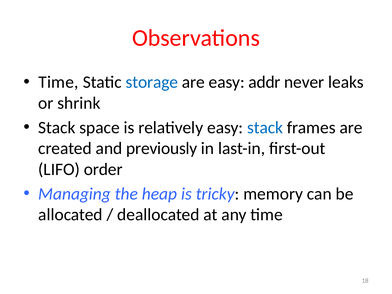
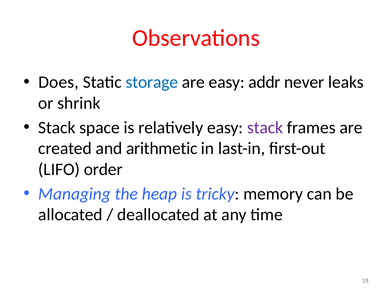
Time: Time -> Does (58, 82)
stack colour: blue -> purple (265, 128)
previously: previously -> arithmetic (162, 148)
